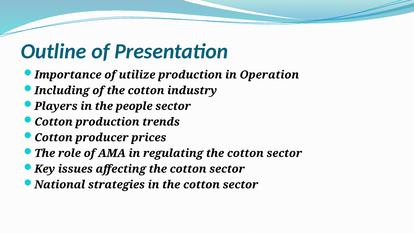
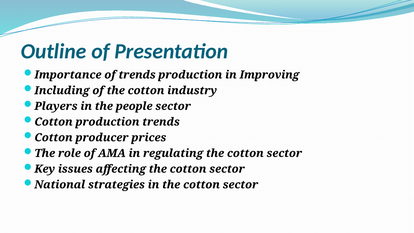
of utilize: utilize -> trends (137, 75)
Operation: Operation -> Improving (269, 75)
